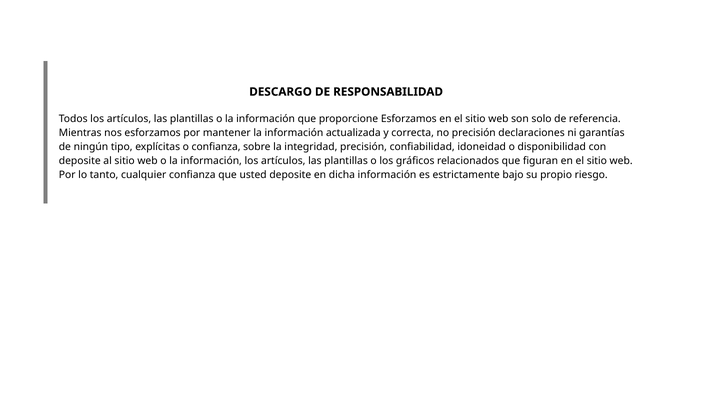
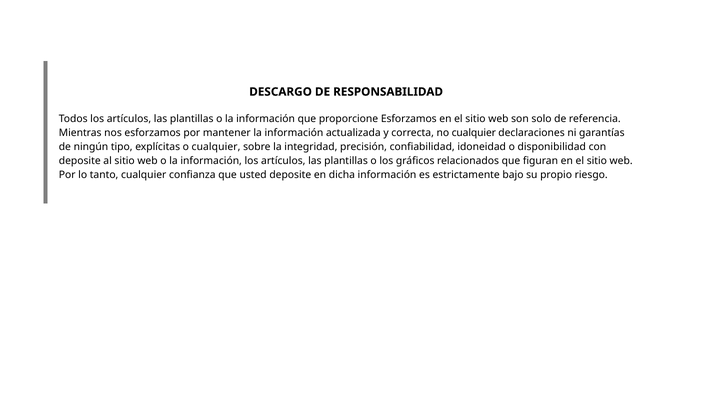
no precisión: precisión -> cualquier (474, 133)
o confianza: confianza -> cualquier (216, 147)
